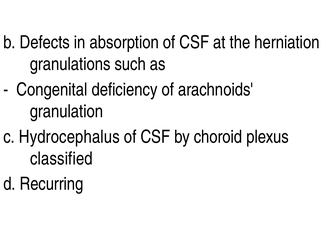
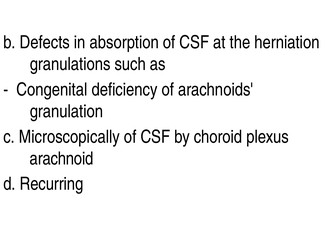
Hydrocephalus: Hydrocephalus -> Microscopically (69, 137)
classified: classified -> arachnoid (62, 158)
